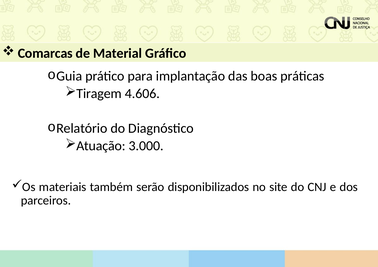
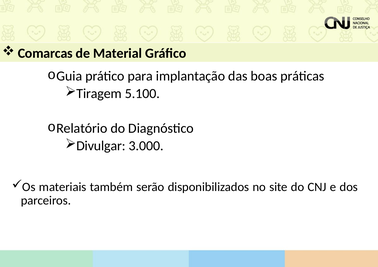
4.606: 4.606 -> 5.100 (142, 94)
Atuação: Atuação -> Divulgar (101, 146)
